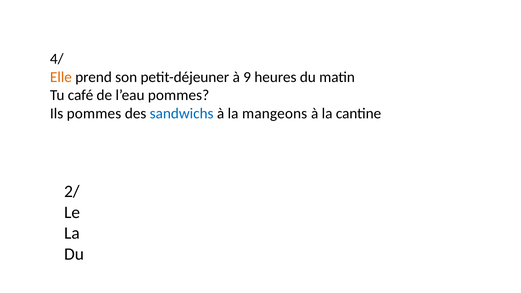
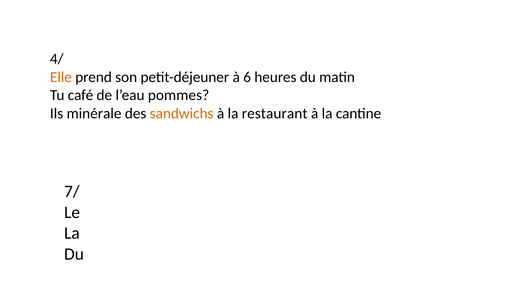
9: 9 -> 6 (247, 77)
Ils pommes: pommes -> minérale (94, 114)
sandwichs colour: blue -> orange (182, 114)
mangeons: mangeons -> restaurant (275, 114)
2/: 2/ -> 7/ (72, 192)
